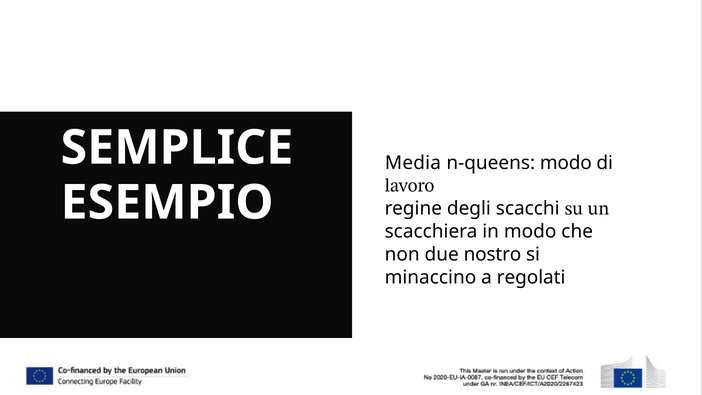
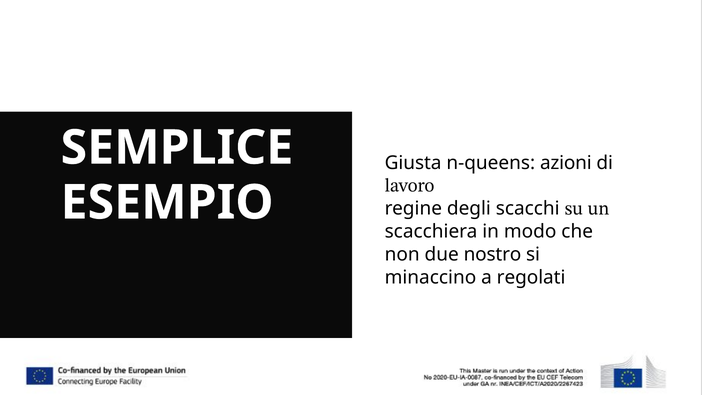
Media: Media -> Giusta (413, 163)
n-queens modo: modo -> azioni (566, 163)
